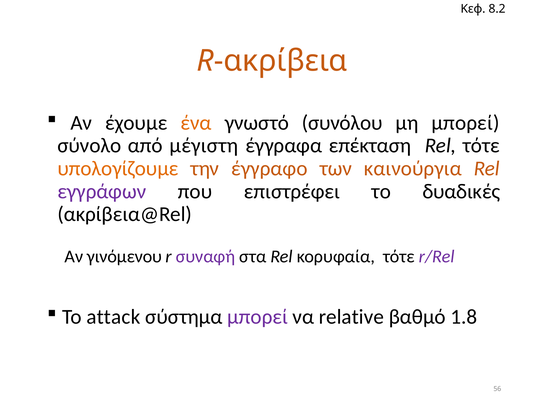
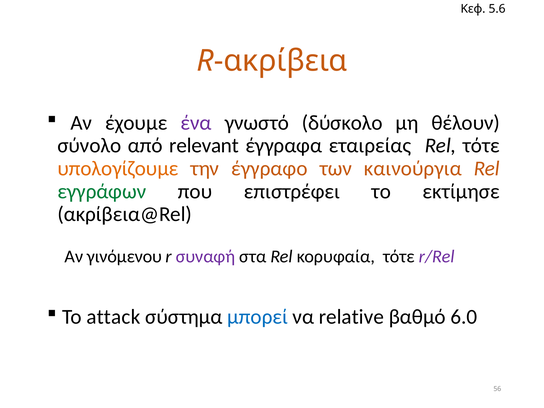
8.2: 8.2 -> 5.6 (497, 9)
ένα colour: orange -> purple (196, 123)
συνόλου: συνόλου -> δύσκολο (342, 123)
μη μπορεί: μπορεί -> θέλουν (466, 123)
μέγιστη: μέγιστη -> relevant (204, 146)
επέκταση: επέκταση -> εταιρείας (370, 146)
εγγράφων colour: purple -> green (102, 191)
δυαδικές: δυαδικές -> εκτίμησε (461, 191)
μπορεί colour: purple -> blue (258, 317)
1.8: 1.8 -> 6.0 (464, 317)
